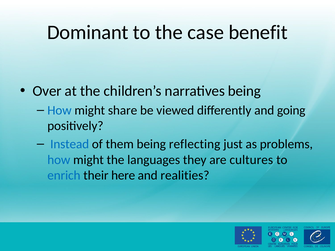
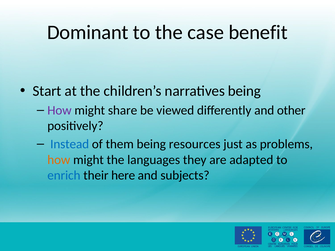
Over: Over -> Start (47, 91)
How colour: blue -> purple (59, 110)
going: going -> other (291, 110)
reflecting: reflecting -> resources (195, 144)
how colour: blue -> orange (59, 160)
cultures: cultures -> adapted (251, 160)
realities: realities -> subjects (185, 176)
